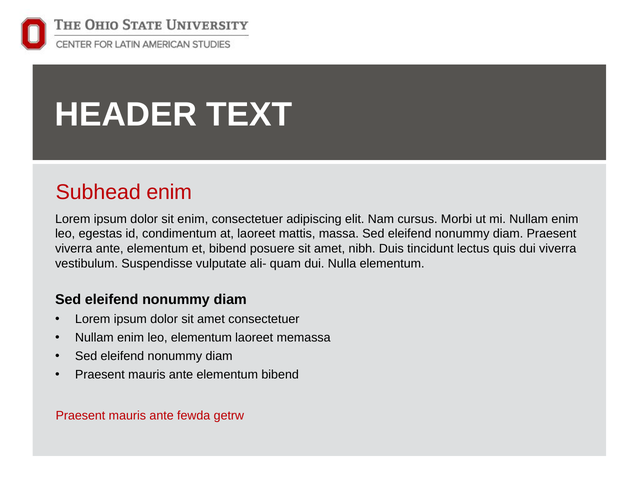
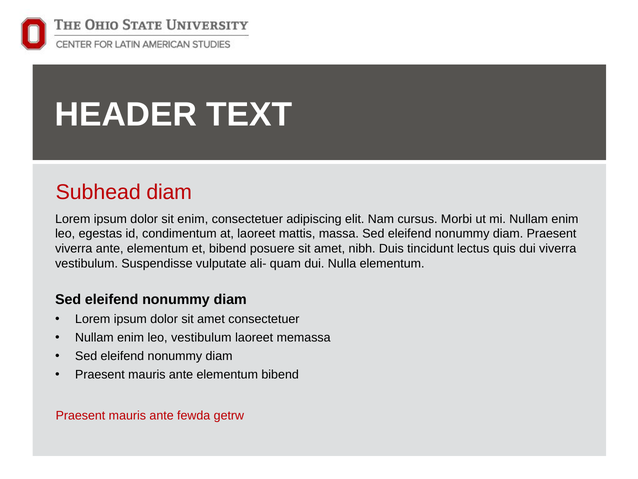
Subhead enim: enim -> diam (169, 192)
leo elementum: elementum -> vestibulum (201, 337)
